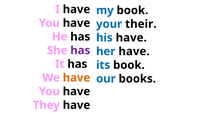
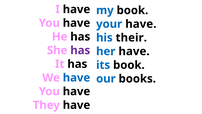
your their: their -> have (141, 24)
his have: have -> their (131, 38)
have colour: orange -> blue (76, 77)
